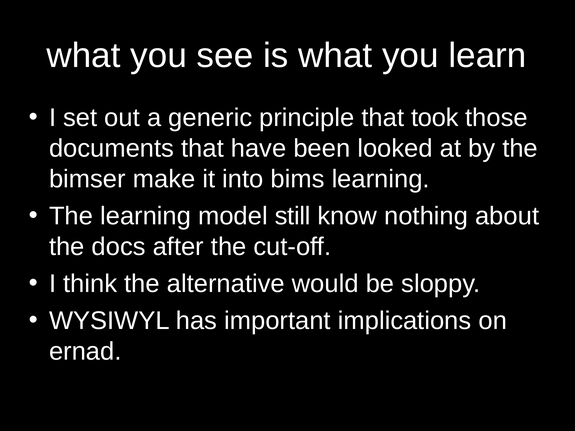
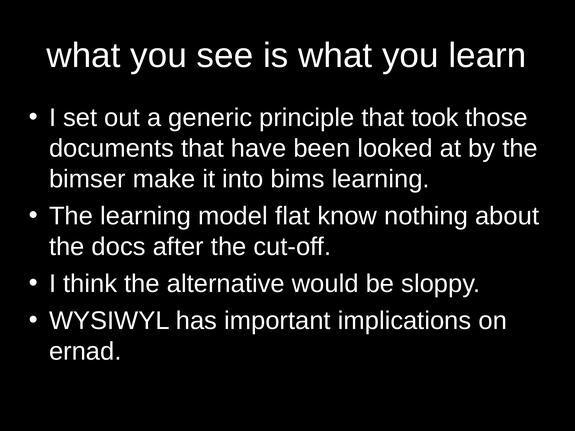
still: still -> flat (292, 216)
